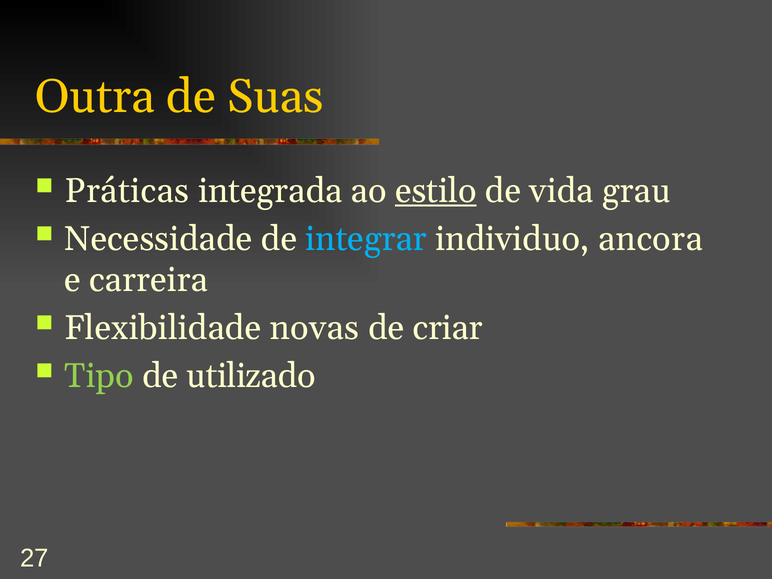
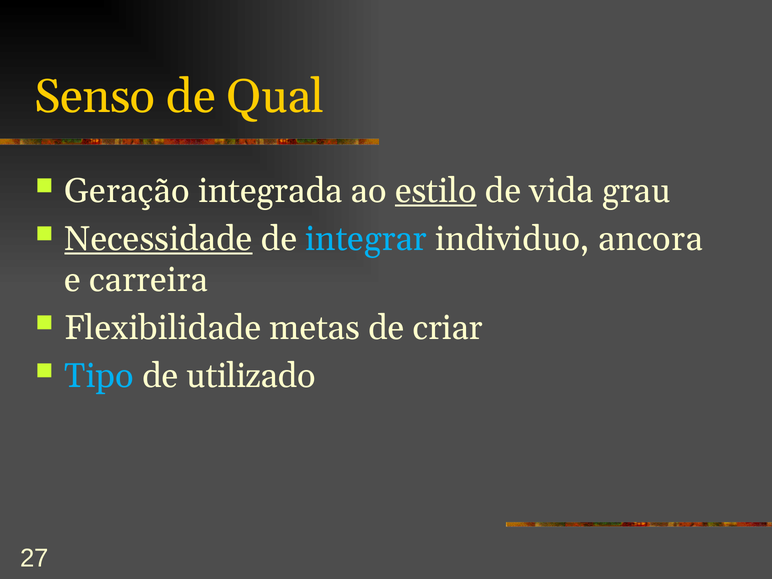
Outra: Outra -> Senso (95, 96)
Suas: Suas -> Qual (275, 96)
Práticas: Práticas -> Geração (127, 191)
Necessidade underline: none -> present (158, 239)
novas: novas -> metas (315, 328)
Tipo colour: light green -> light blue (99, 376)
